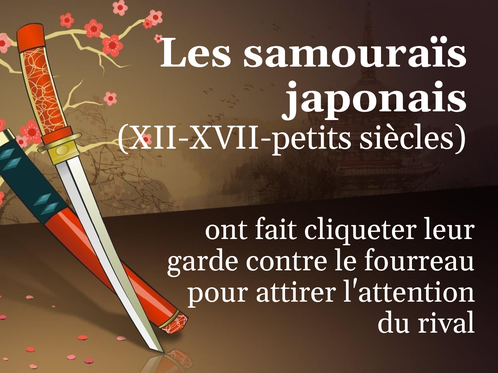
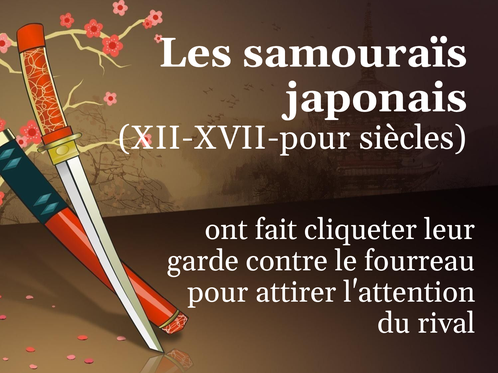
XII-XVII-petits: XII-XVII-petits -> XII-XVII-pour (234, 138)
